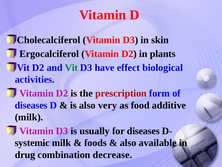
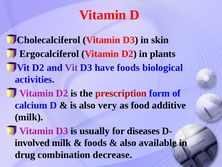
Vit colour: green -> purple (71, 67)
have effect: effect -> foods (128, 67)
diseases: diseases -> calcium (31, 105)
systemic: systemic -> involved (32, 142)
